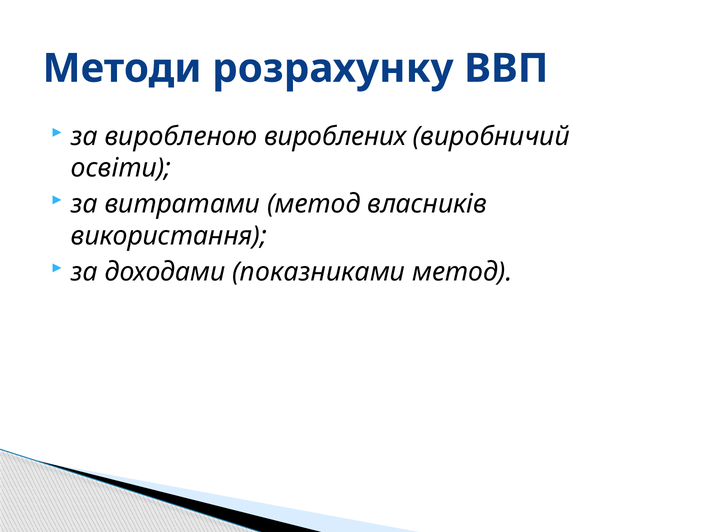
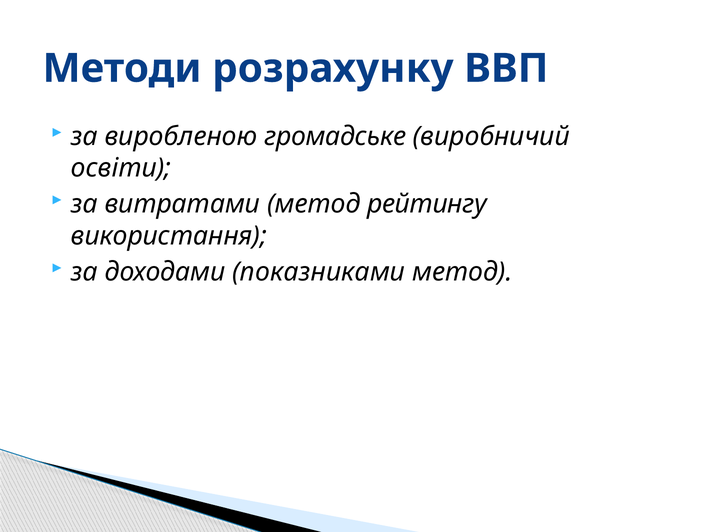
вироблених: вироблених -> громадське (335, 136)
власників: власників -> рейтингу (427, 204)
